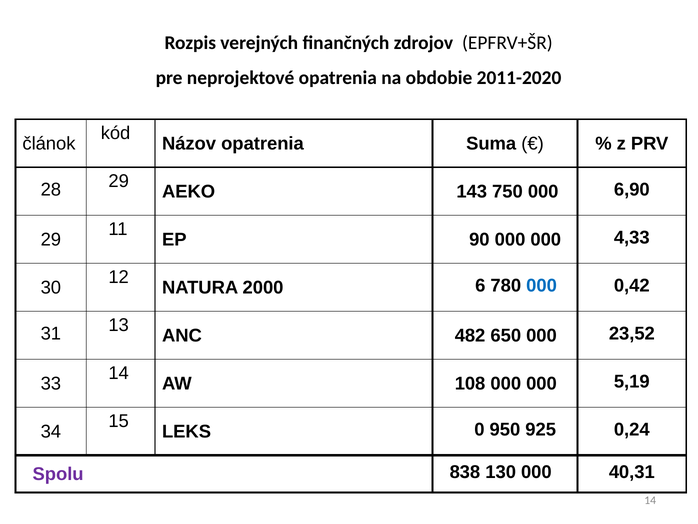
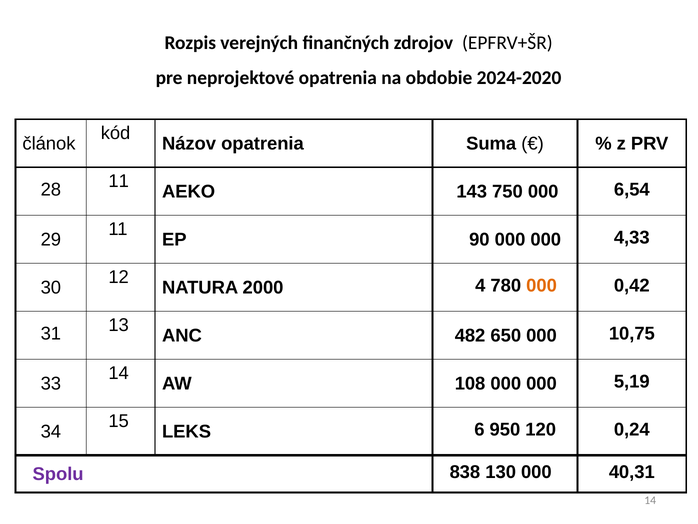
2011-2020: 2011-2020 -> 2024-2020 (519, 78)
28 29: 29 -> 11 (119, 181)
6,90: 6,90 -> 6,54 (632, 190)
6: 6 -> 4 (480, 285)
000 colour: blue -> orange (542, 285)
23,52: 23,52 -> 10,75 (632, 333)
0: 0 -> 6 (479, 429)
925: 925 -> 120 (541, 429)
